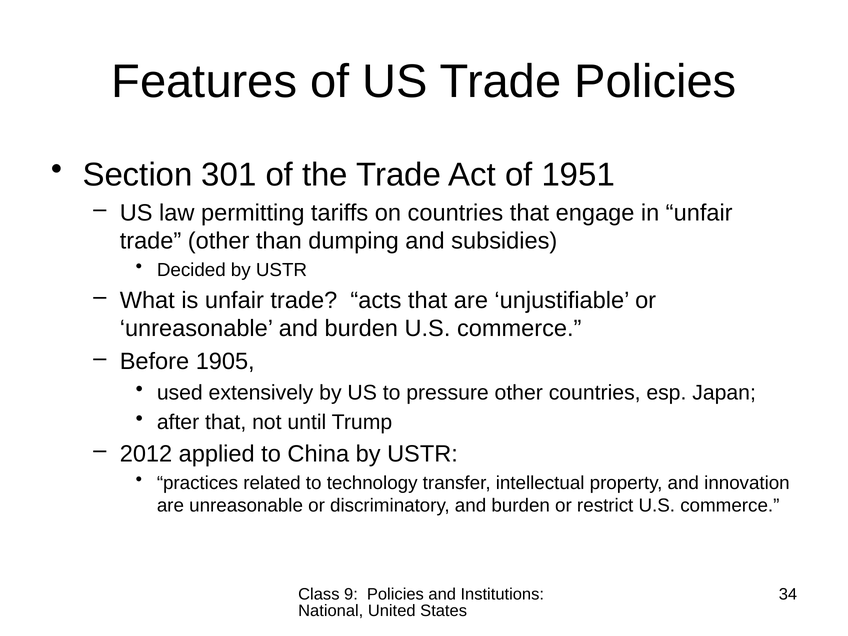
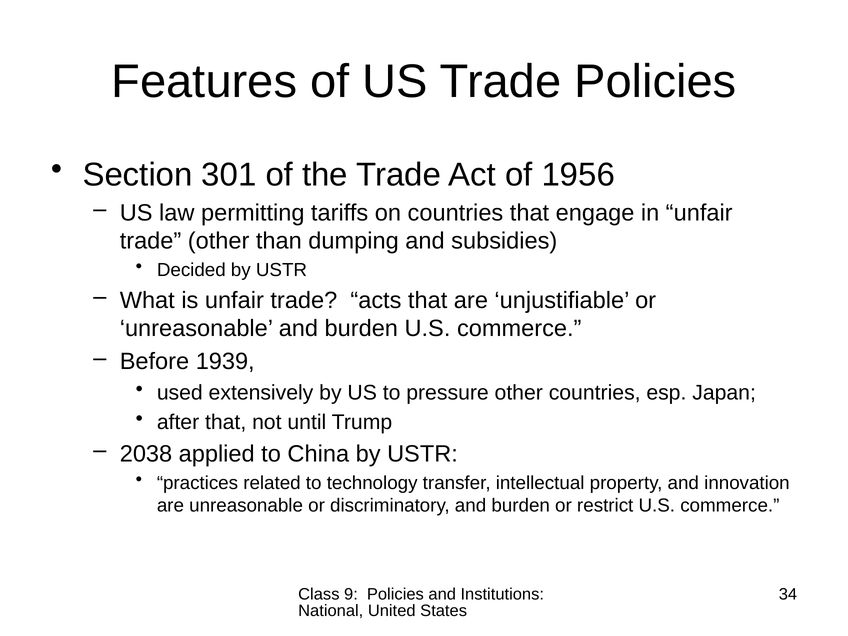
1951: 1951 -> 1956 (578, 175)
1905: 1905 -> 1939 (225, 362)
2012: 2012 -> 2038 (146, 454)
